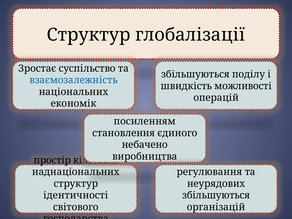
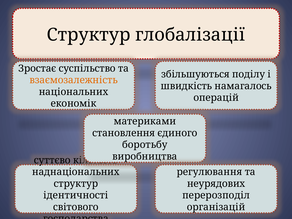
взаємозалежність colour: blue -> orange (74, 80)
можливості: можливості -> намагалось (243, 86)
посиленням: посиленням -> материками (145, 121)
небачено: небачено -> боротьбу (145, 145)
простір: простір -> суттєво (52, 160)
збільшуються: збільшуються -> перерозподіл (216, 195)
